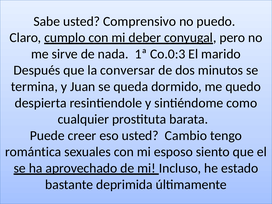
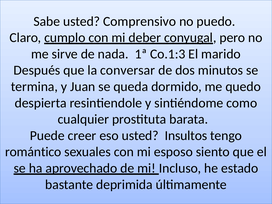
Co.0:3: Co.0:3 -> Co.1:3 (168, 54)
Cambio: Cambio -> Insultos (186, 136)
romántica: romántica -> romántico (33, 152)
